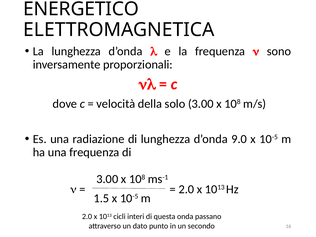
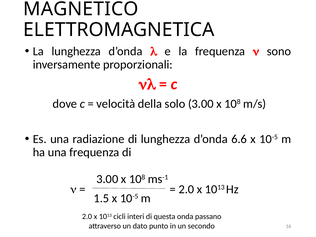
ENERGETICO: ENERGETICO -> MAGNETICO (81, 9)
9.0: 9.0 -> 6.6 (239, 139)
